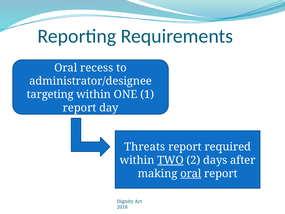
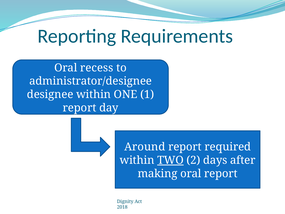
targeting: targeting -> designee (50, 94)
Threats: Threats -> Around (145, 147)
oral underline: present -> none (191, 173)
